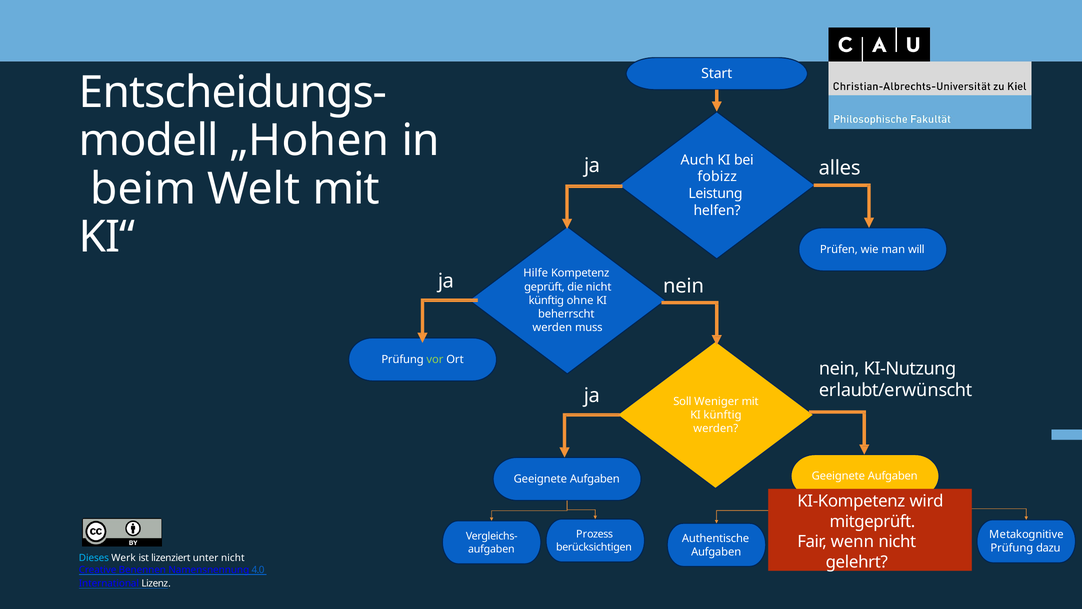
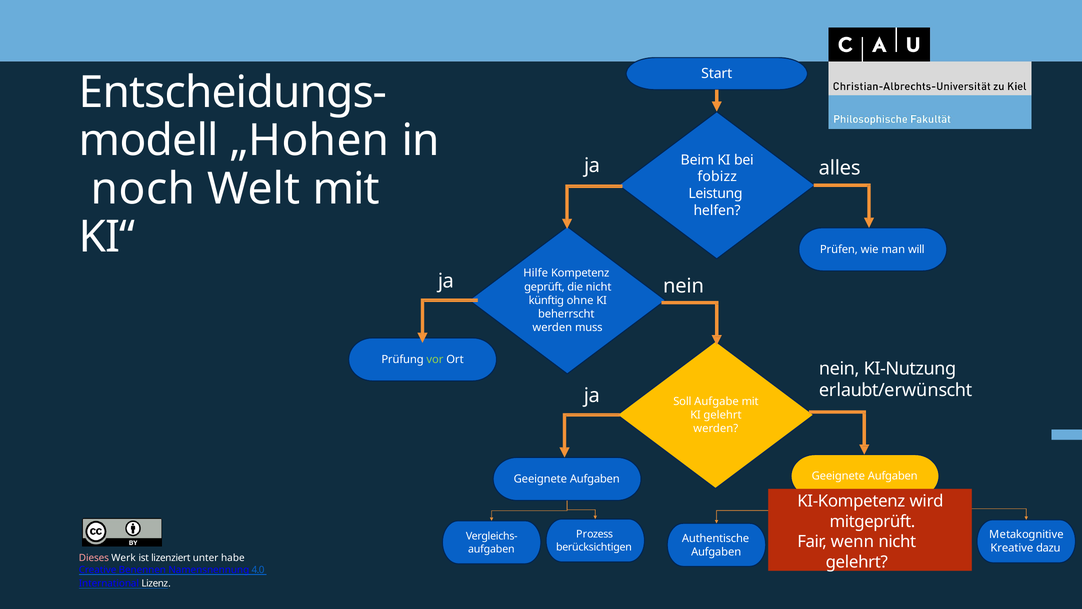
Auch: Auch -> Beim (697, 160)
beim: beim -> noch (143, 189)
Weniger: Weniger -> Aufgabe (717, 401)
KI künftig: künftig -> gelehrt (723, 415)
berücksichtigen Prüfung: Prüfung -> Kreative (1012, 548)
Dieses colour: light blue -> pink (94, 557)
unter nicht: nicht -> habe (233, 557)
